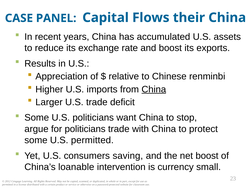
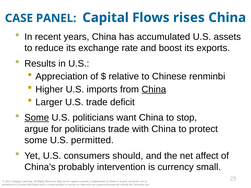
their: their -> rises (189, 18)
Some underline: none -> present (37, 118)
saving: saving -> should (128, 156)
net boost: boost -> affect (207, 156)
loanable: loanable -> probably (76, 167)
